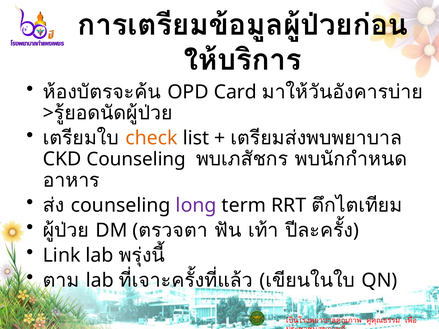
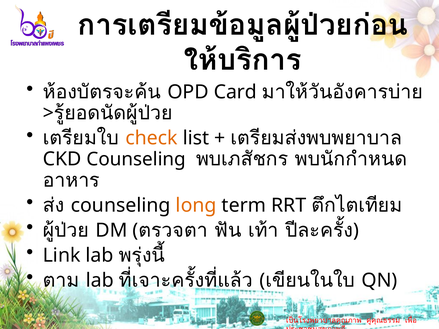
long colour: purple -> orange (196, 205)
